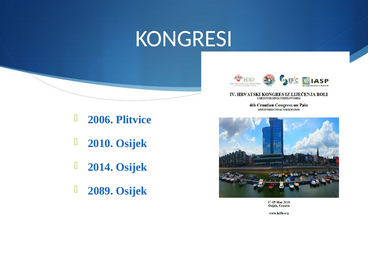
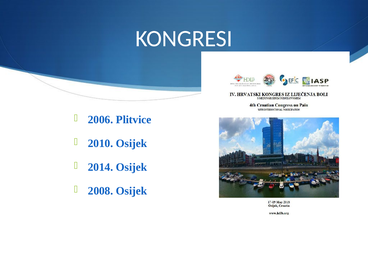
2089: 2089 -> 2008 (101, 191)
